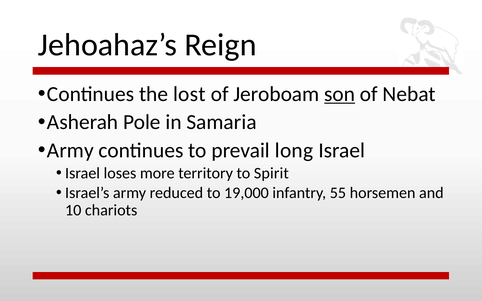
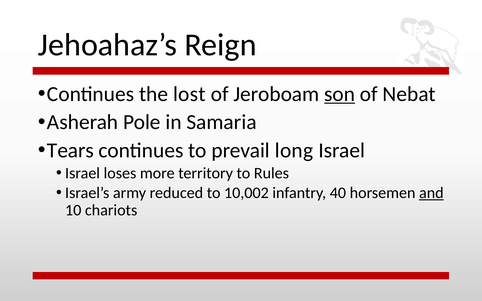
Army: Army -> Tears (70, 150)
Spirit: Spirit -> Rules (271, 173)
19,000: 19,000 -> 10,002 (246, 193)
55: 55 -> 40 (338, 193)
and underline: none -> present (431, 193)
